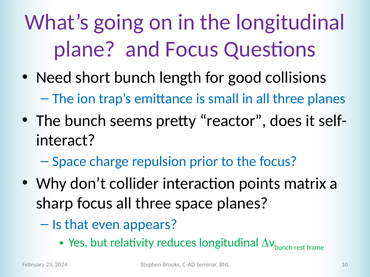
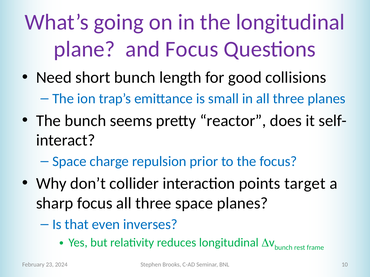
matrix: matrix -> target (305, 184)
appears: appears -> inverses (150, 225)
